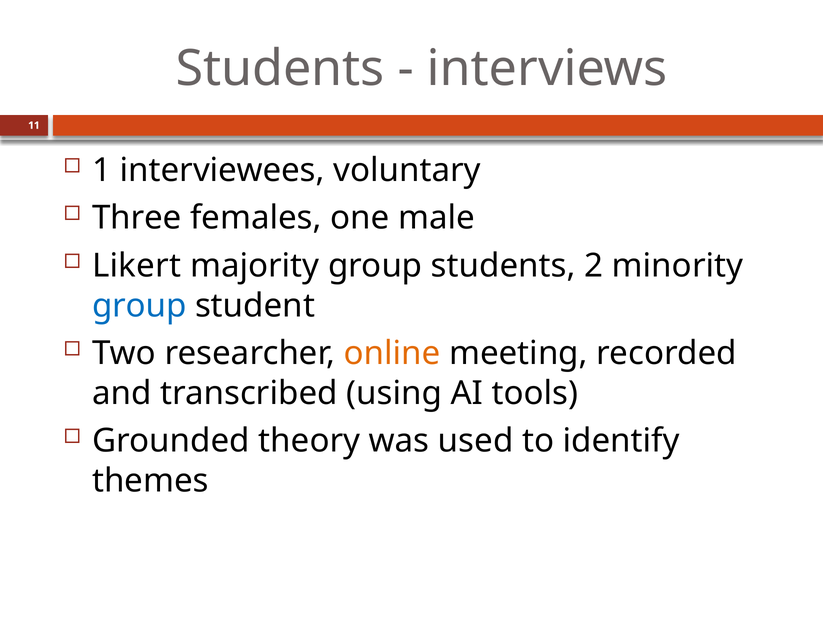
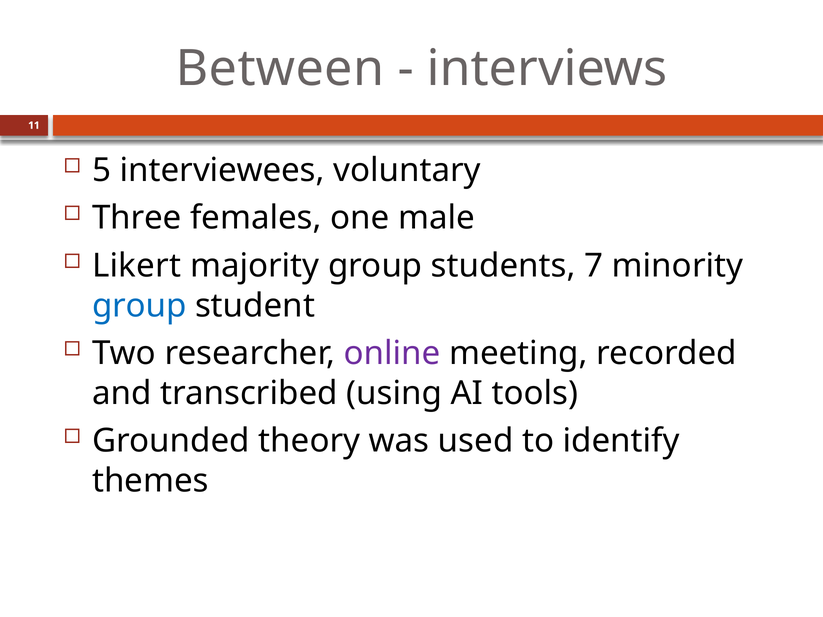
Students: Students -> Between (280, 69)
1: 1 -> 5 (102, 170)
2: 2 -> 7 (594, 266)
online colour: orange -> purple (392, 354)
